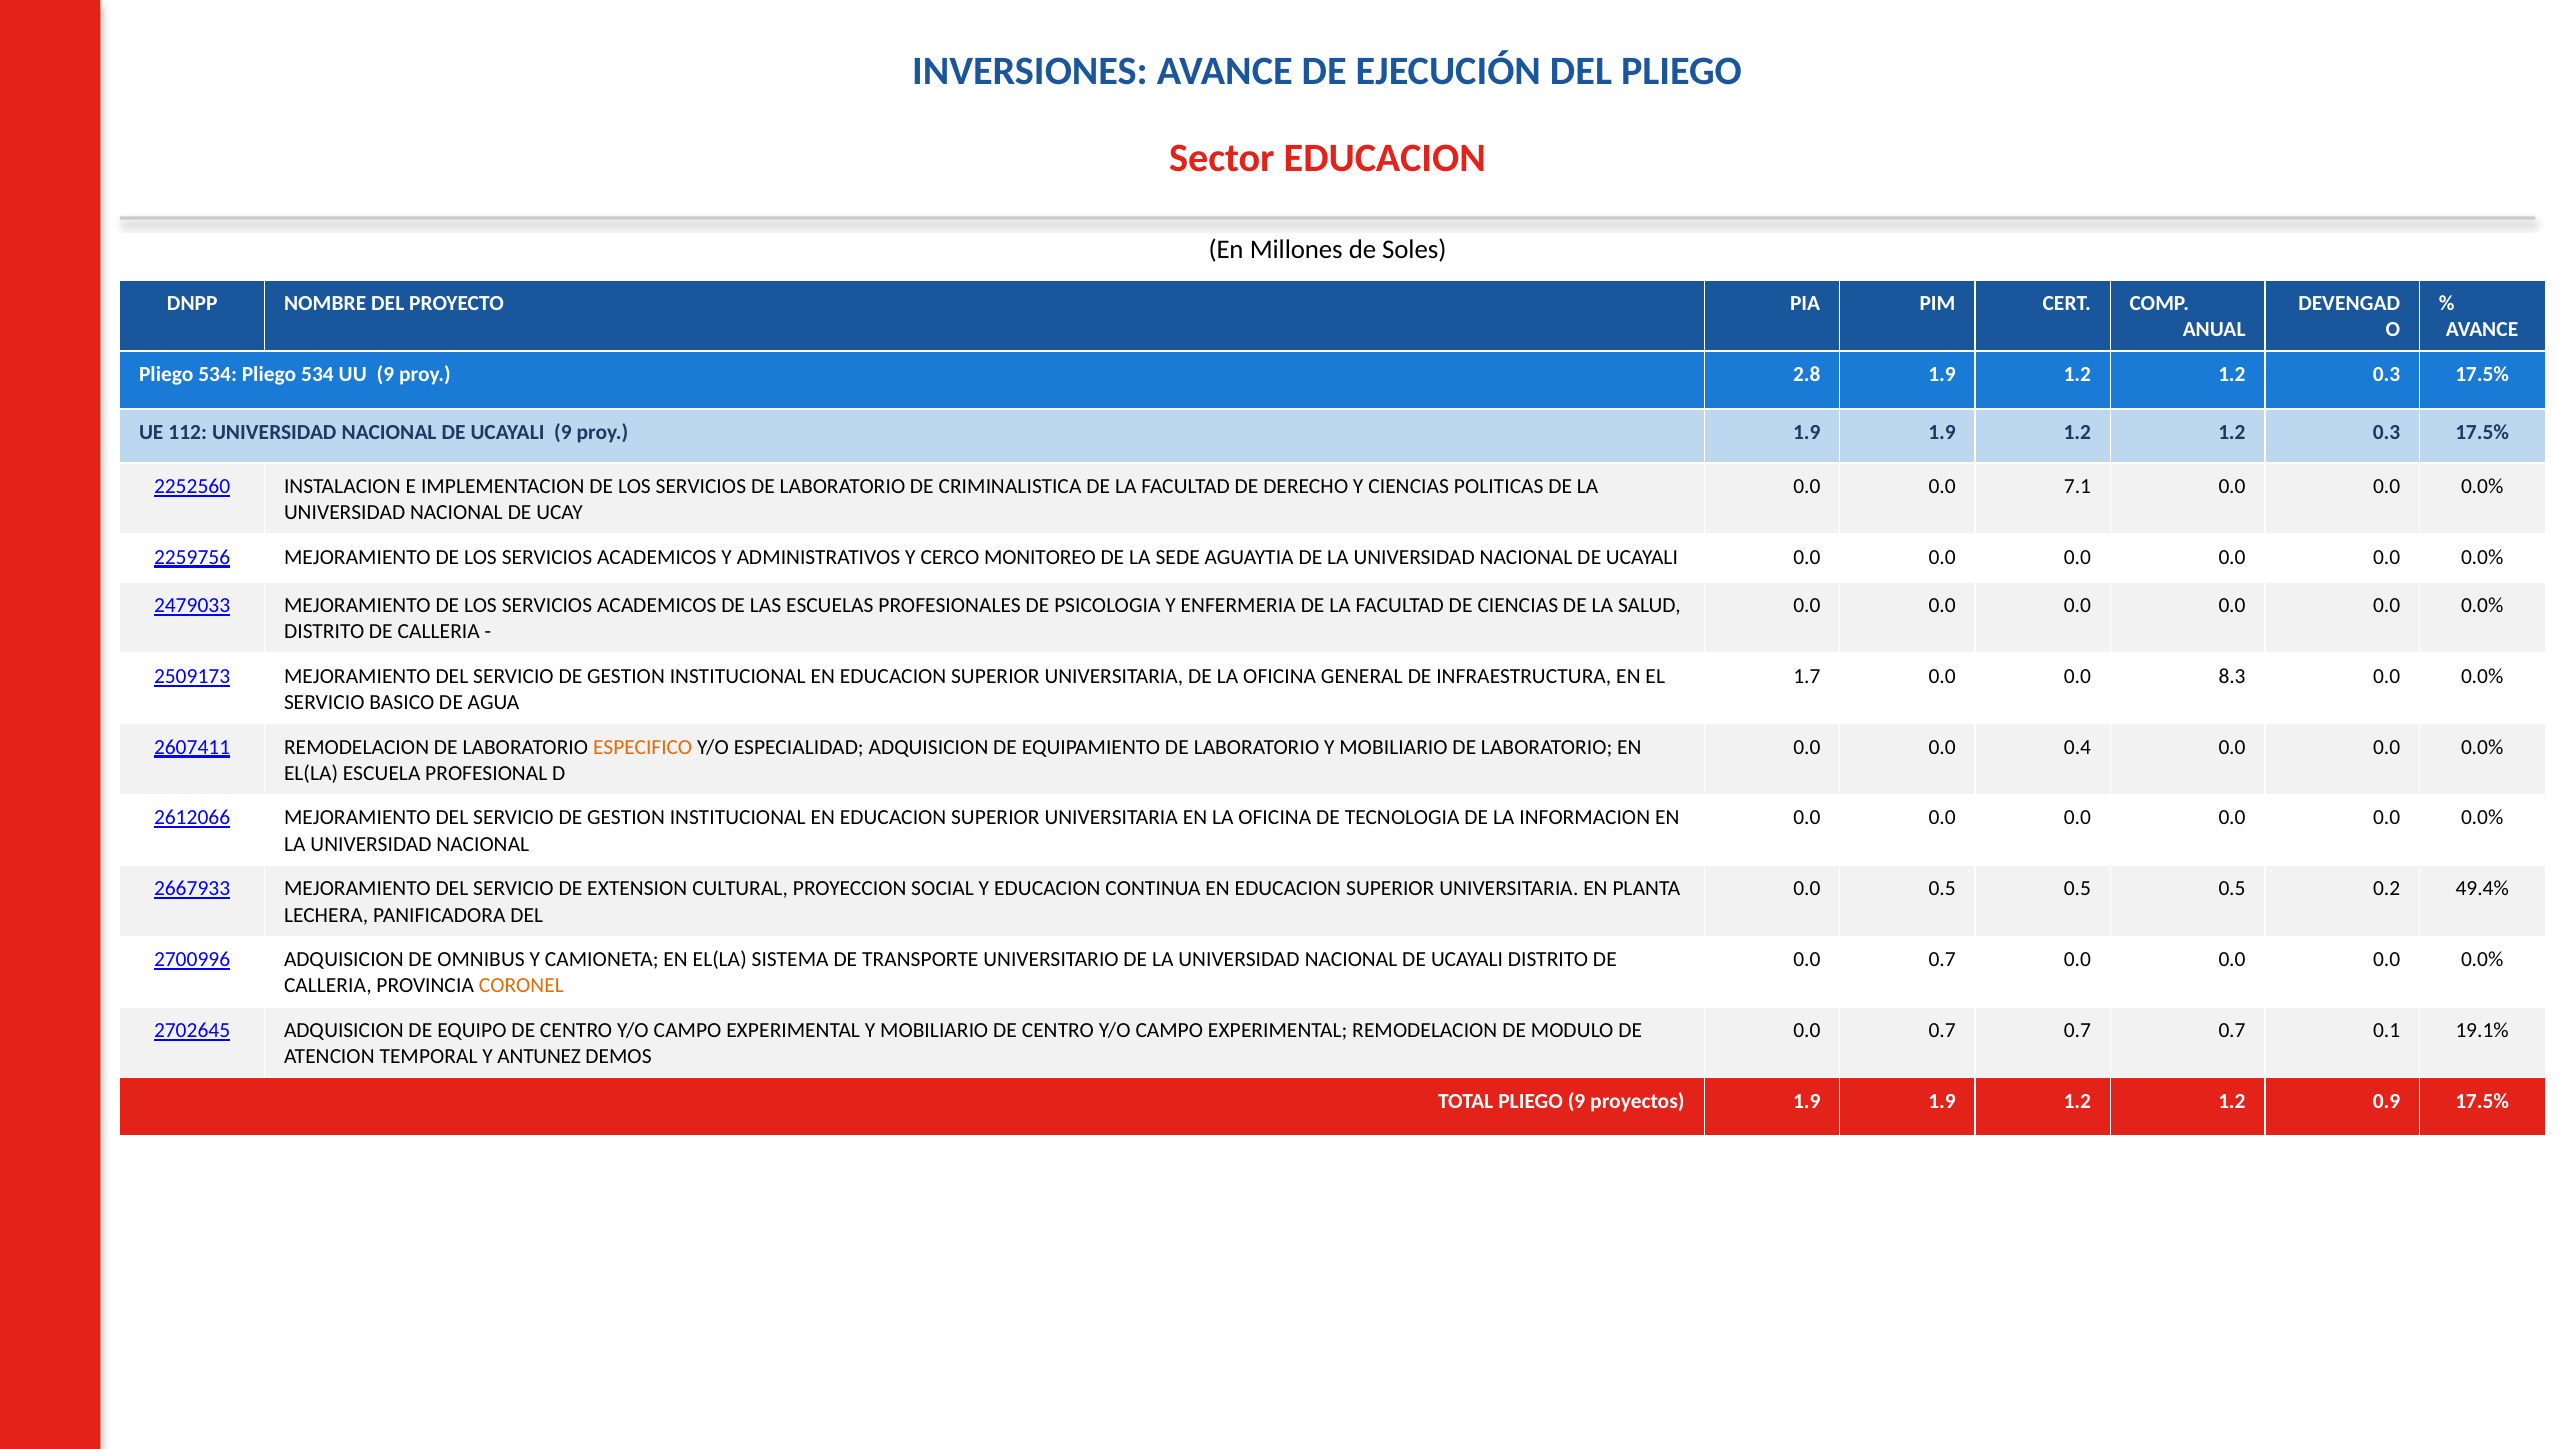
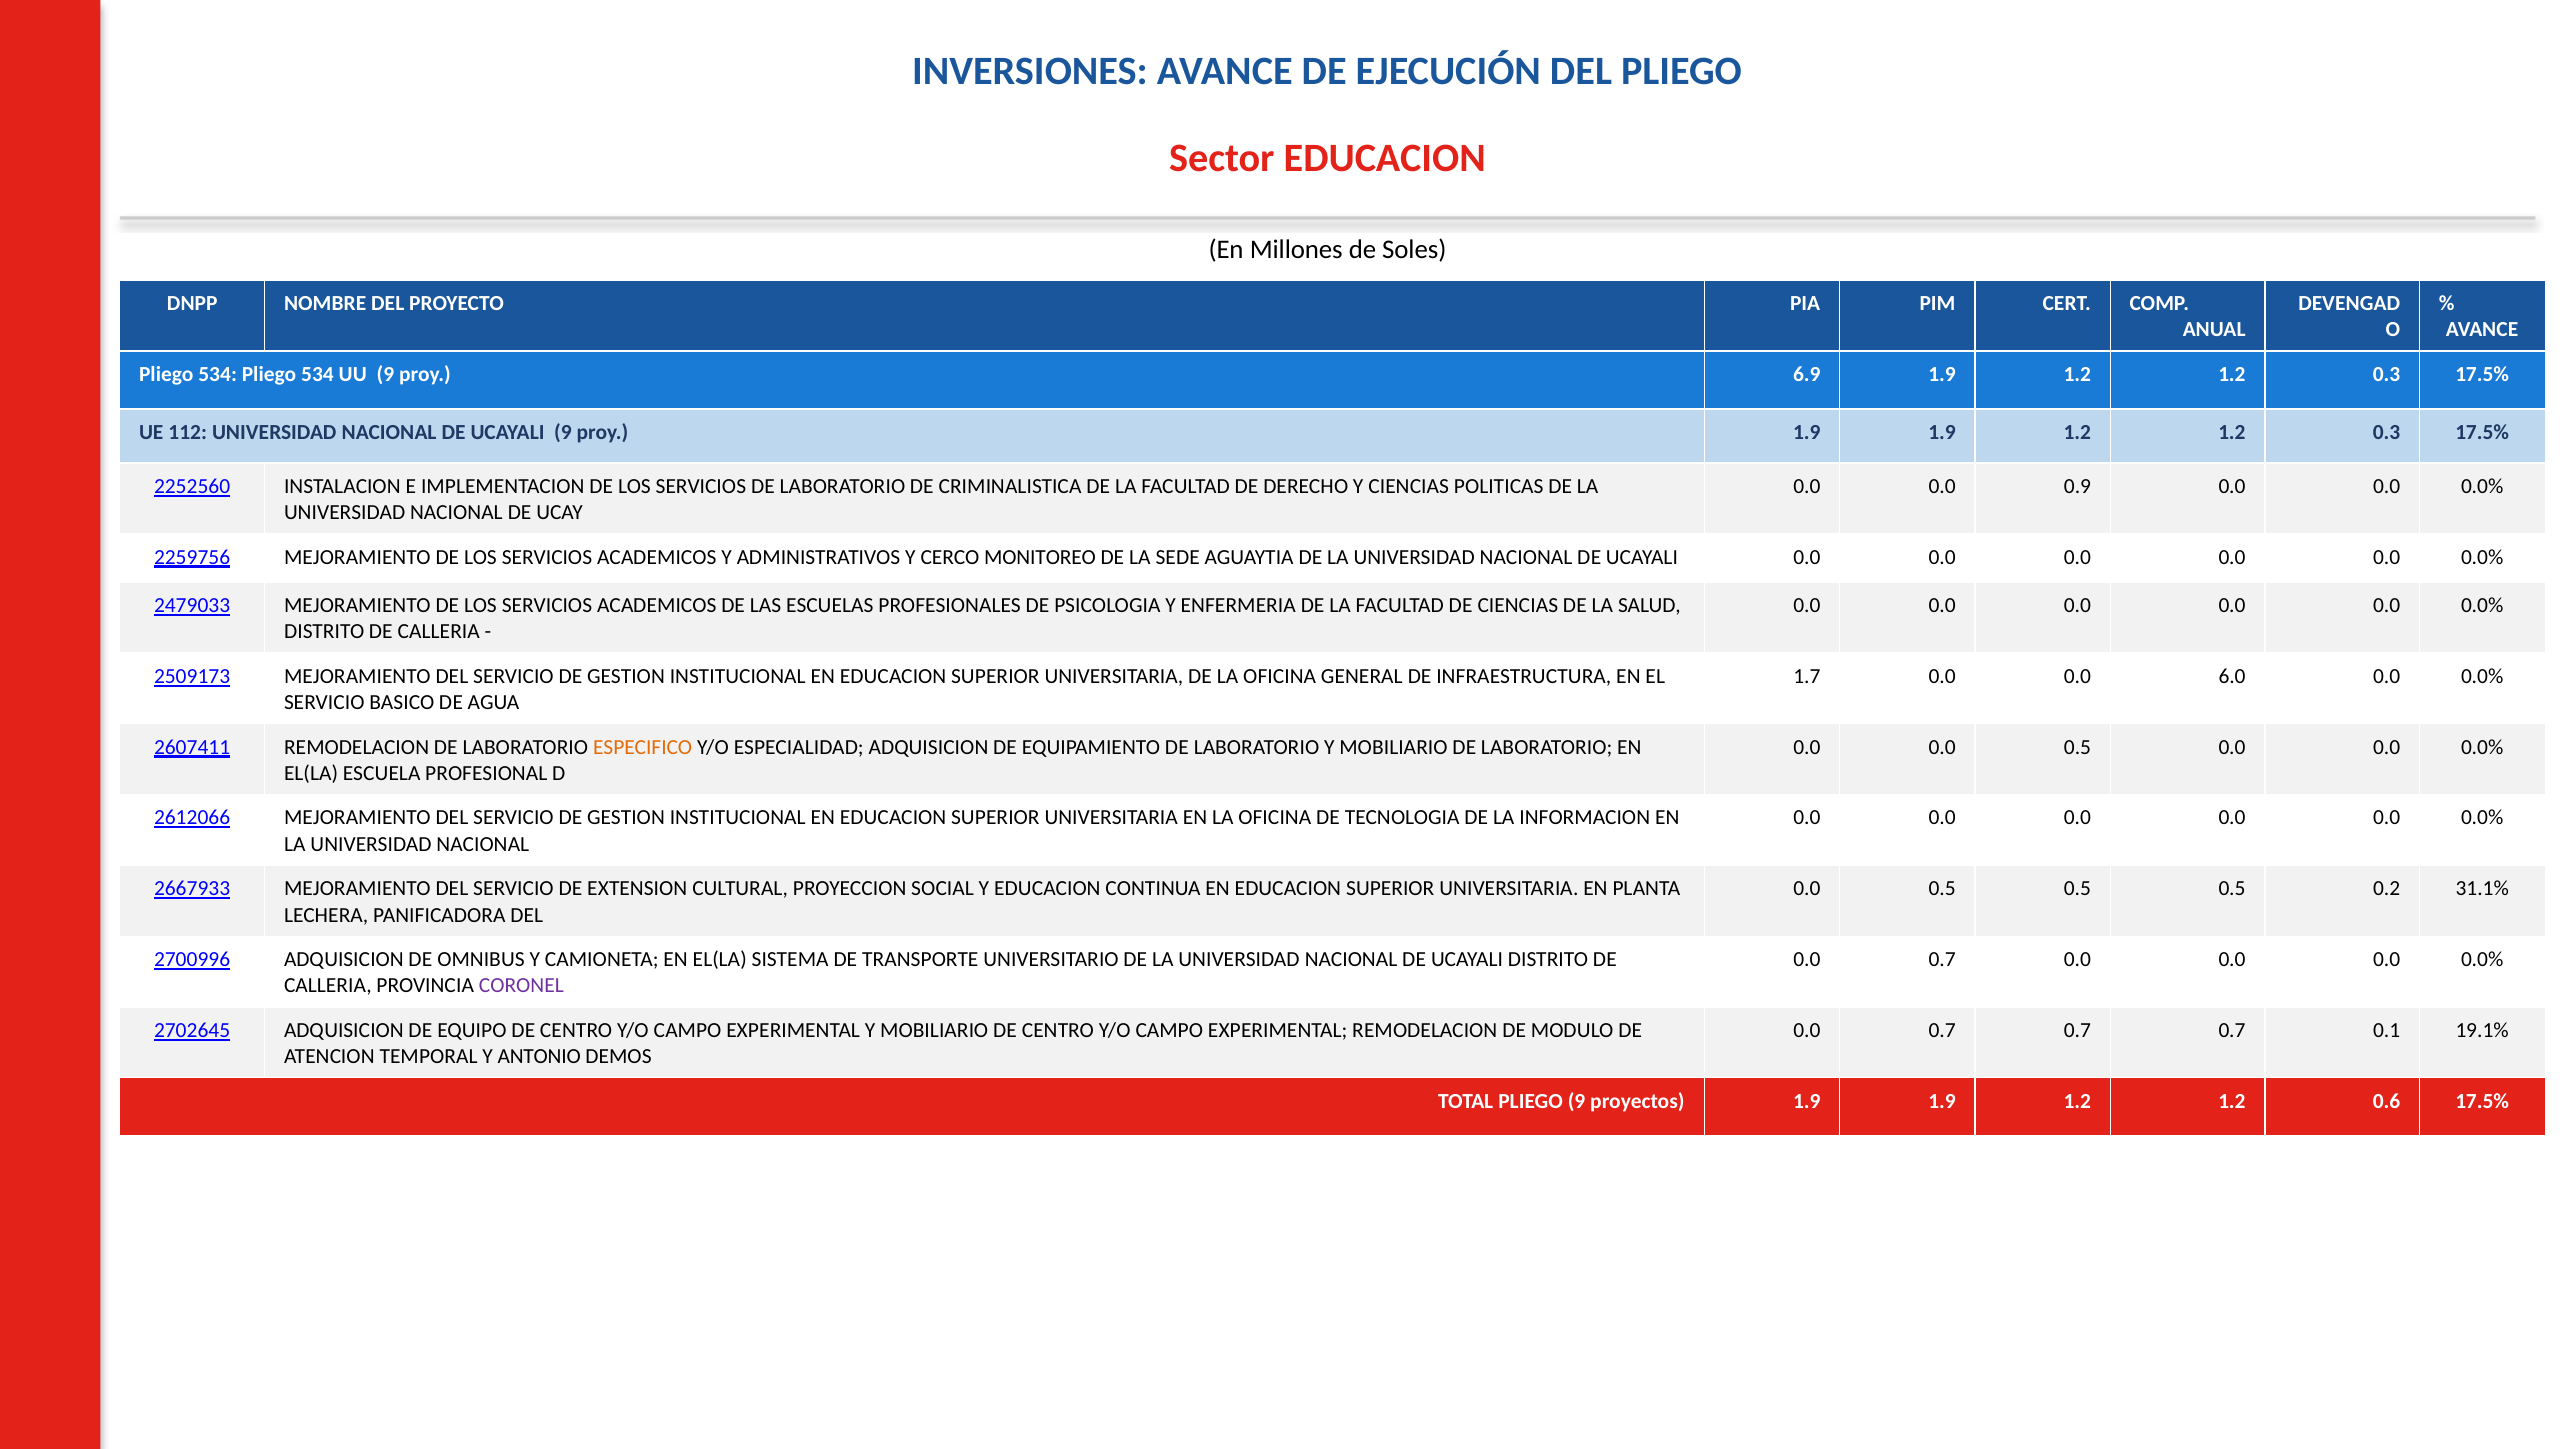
2.8: 2.8 -> 6.9 (1807, 374)
7.1: 7.1 -> 0.9 (2077, 486)
8.3: 8.3 -> 6.0 (2232, 676)
0.0 0.0 0.4: 0.4 -> 0.5 (2077, 747)
49.4%: 49.4% -> 31.1% (2482, 889)
CORONEL colour: orange -> purple (521, 986)
ANTUNEZ: ANTUNEZ -> ANTONIO (539, 1057)
0.9: 0.9 -> 0.6 (2387, 1101)
